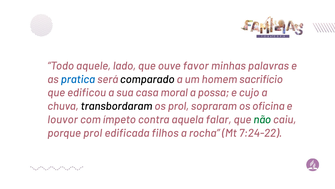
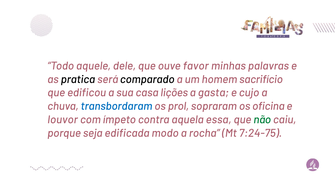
lado: lado -> dele (124, 66)
pratica colour: blue -> black (78, 79)
moral: moral -> lições (174, 92)
possa: possa -> gasta (213, 92)
transbordaram colour: black -> blue (117, 106)
falar: falar -> essa (219, 119)
porque prol: prol -> seja (93, 133)
filhos: filhos -> modo (165, 133)
7:24-22: 7:24-22 -> 7:24-75 (260, 133)
